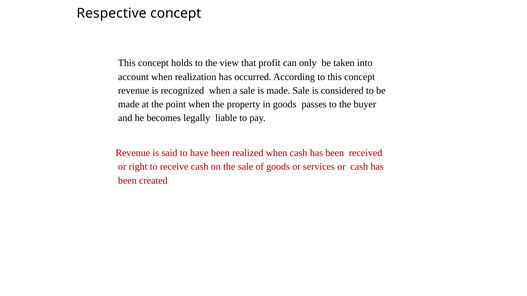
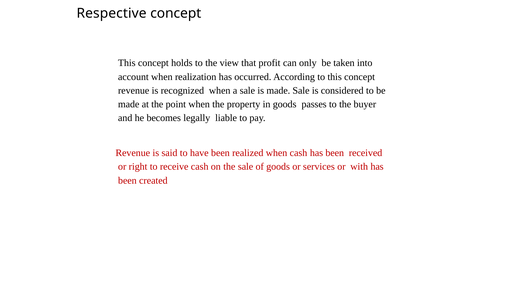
or cash: cash -> with (359, 167)
